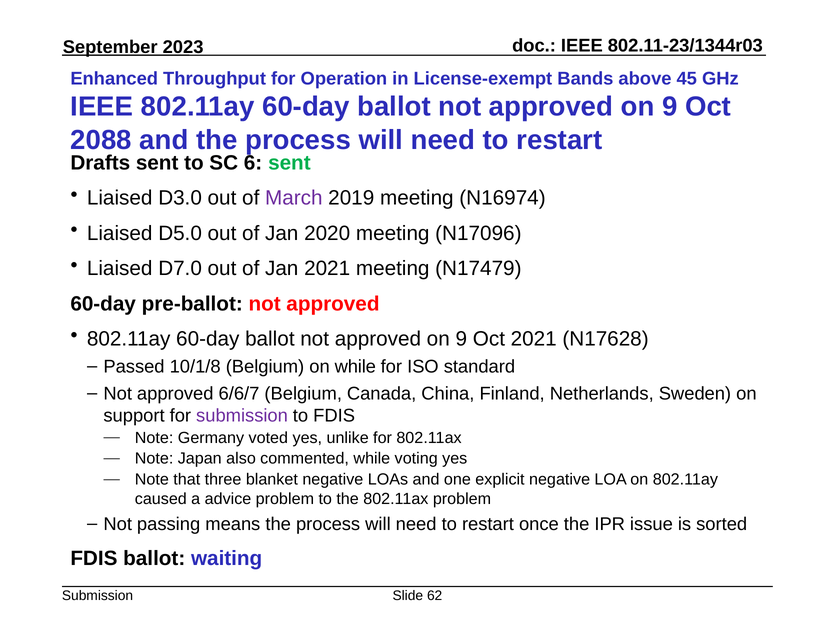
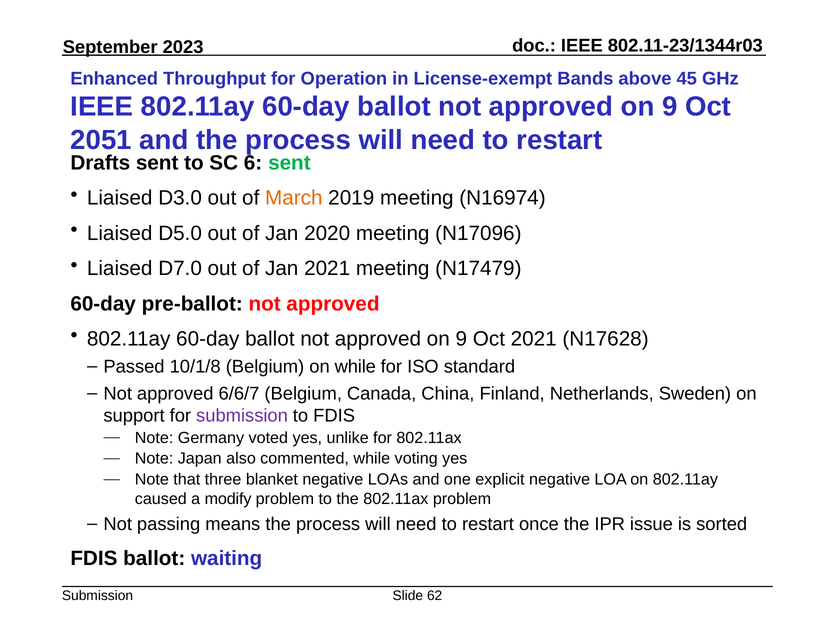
2088: 2088 -> 2051 (101, 140)
March colour: purple -> orange (294, 198)
advice: advice -> modify (228, 499)
